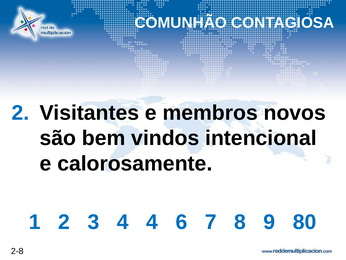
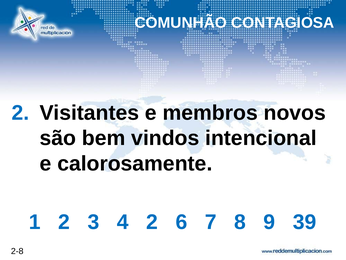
4 4: 4 -> 2 (152, 222)
80: 80 -> 39 (305, 222)
